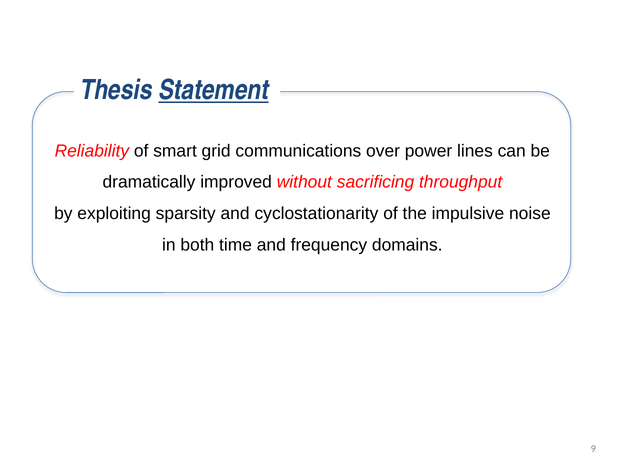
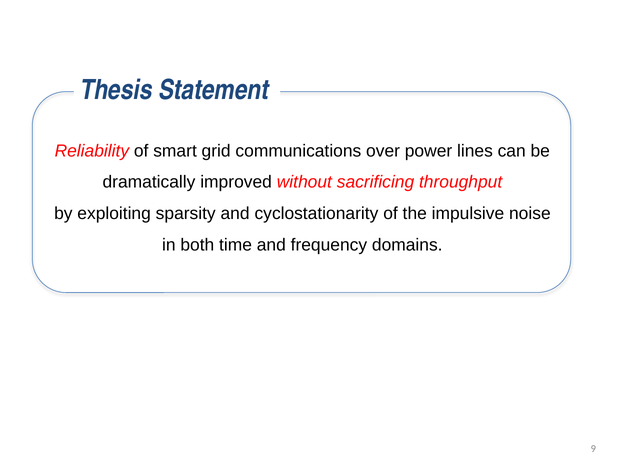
Statement underline: present -> none (214, 90)
